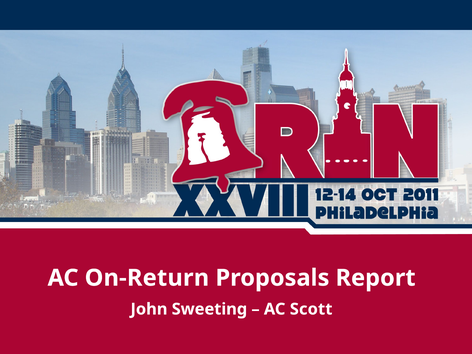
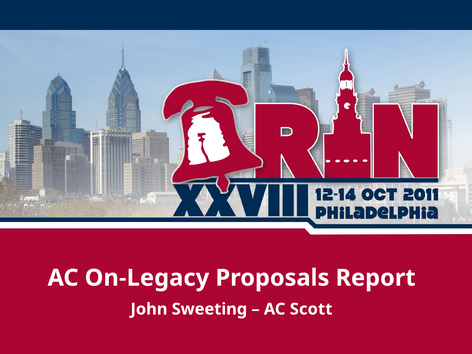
On-Return: On-Return -> On-Legacy (147, 278)
